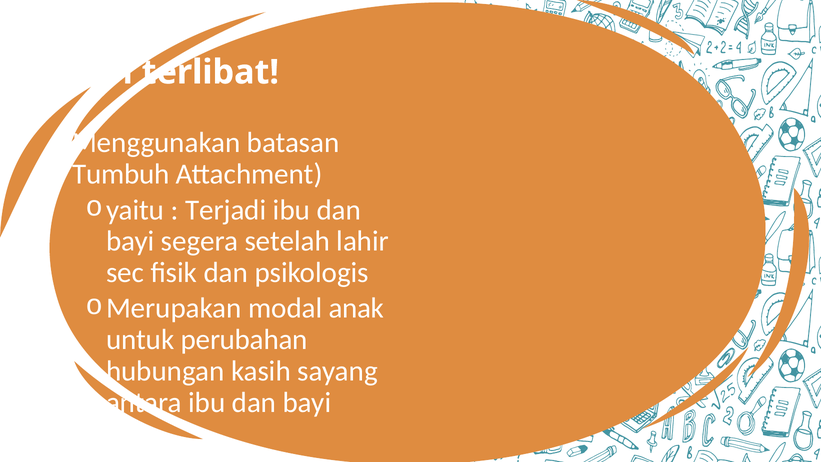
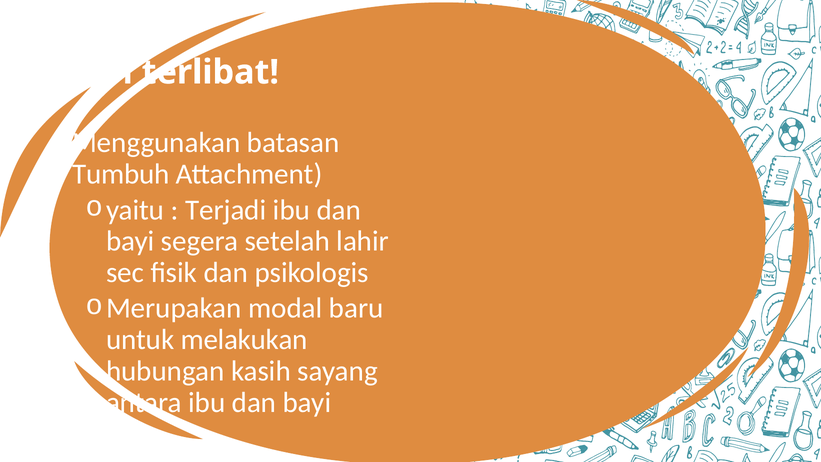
anak: anak -> baru (356, 308)
perubahan: perubahan -> melakukan (244, 340)
